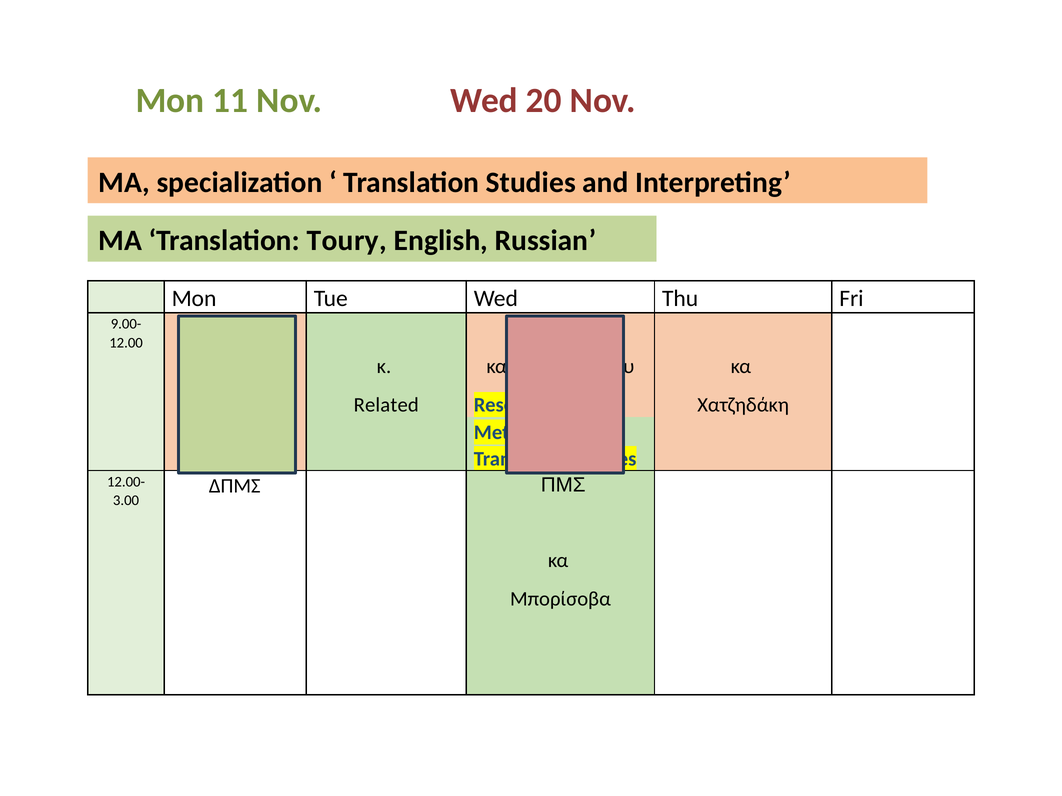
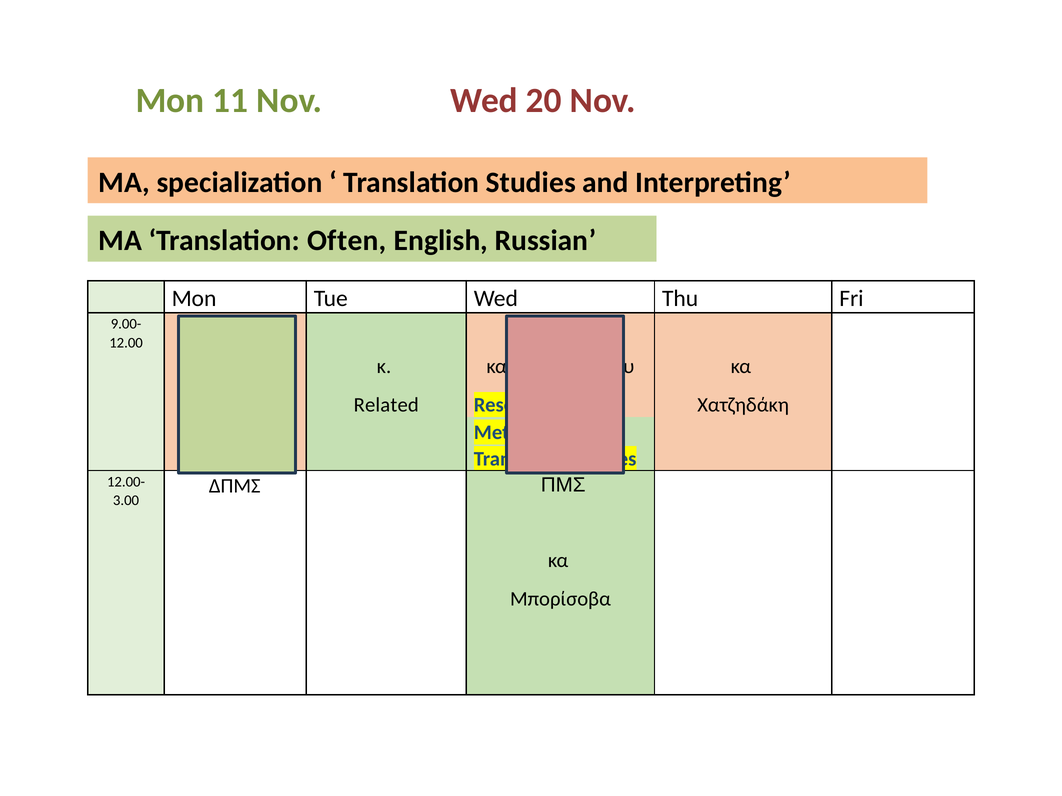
Toury: Toury -> Often (347, 241)
